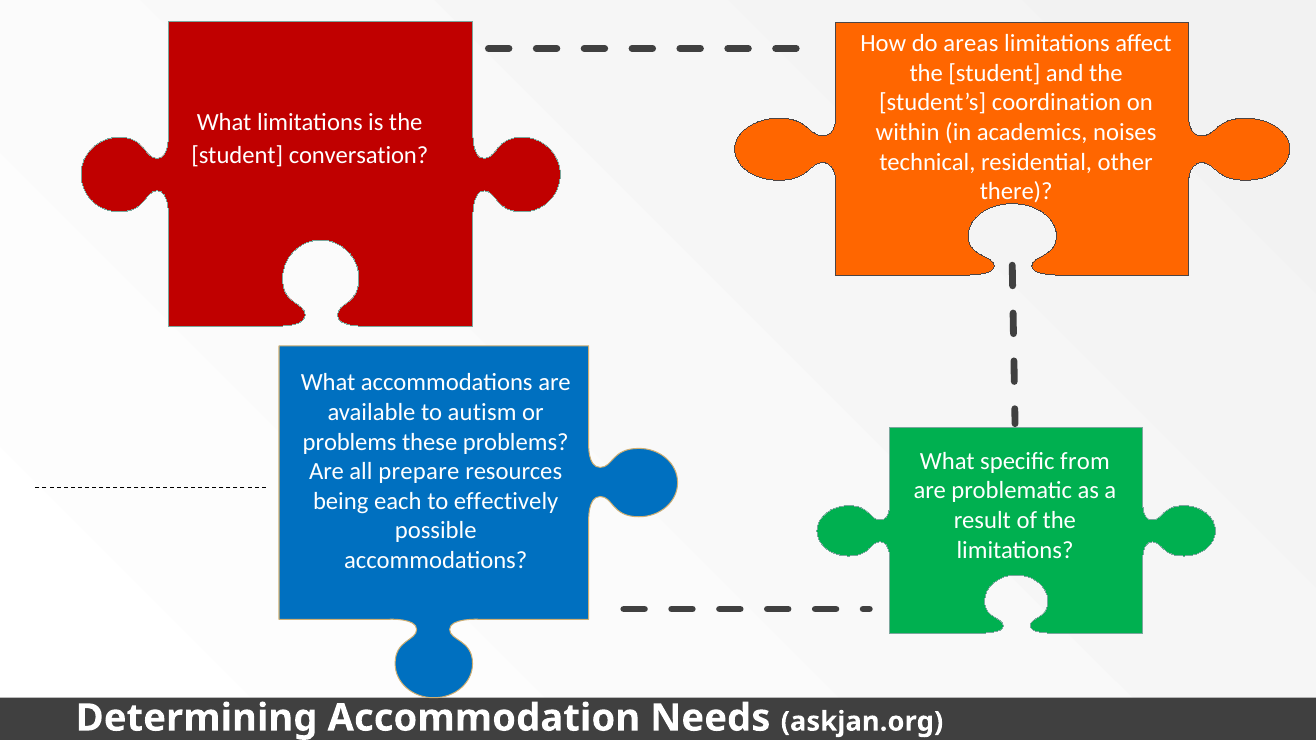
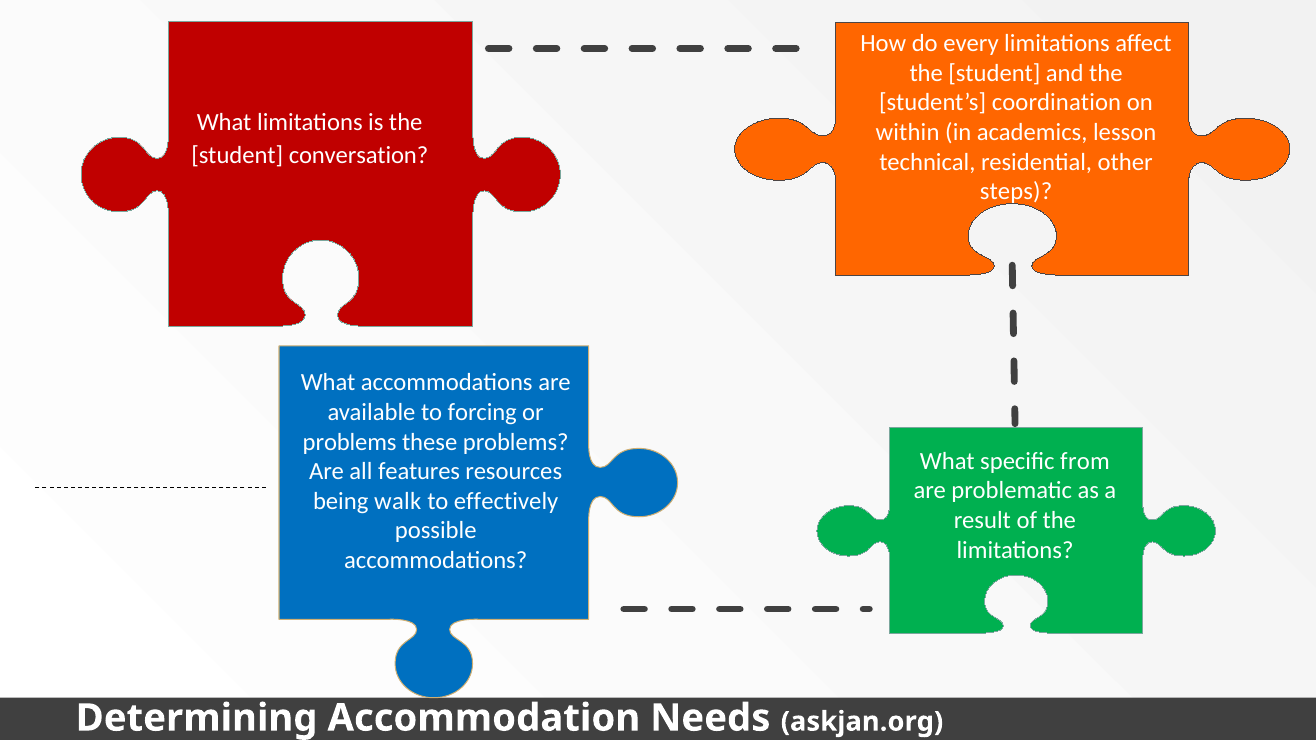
areas: areas -> every (971, 43)
noises: noises -> lesson (1125, 132)
there: there -> steps (1016, 192)
autism: autism -> forcing (482, 412)
prepare: prepare -> features (419, 472)
each: each -> walk (398, 501)
